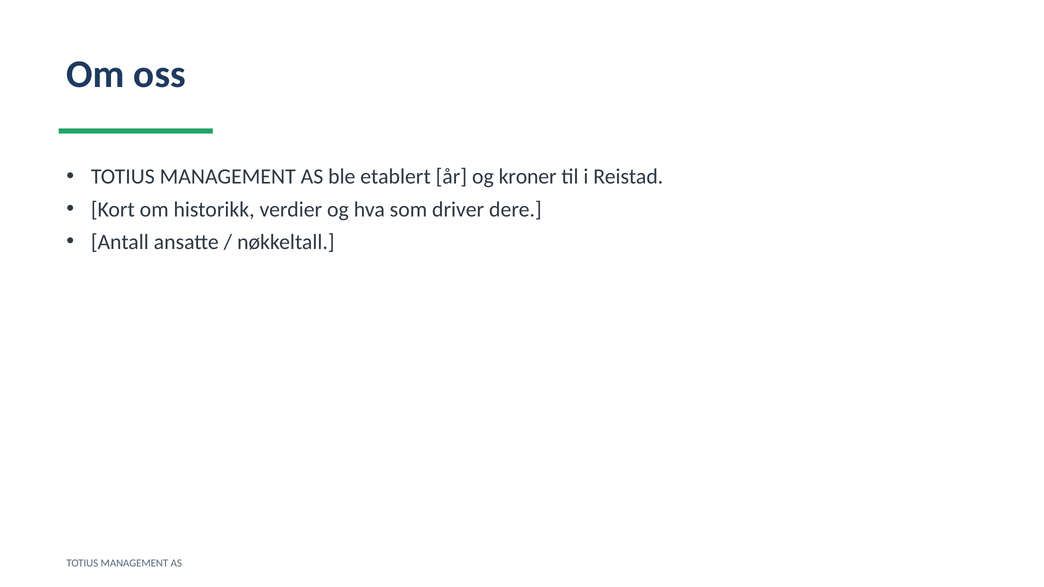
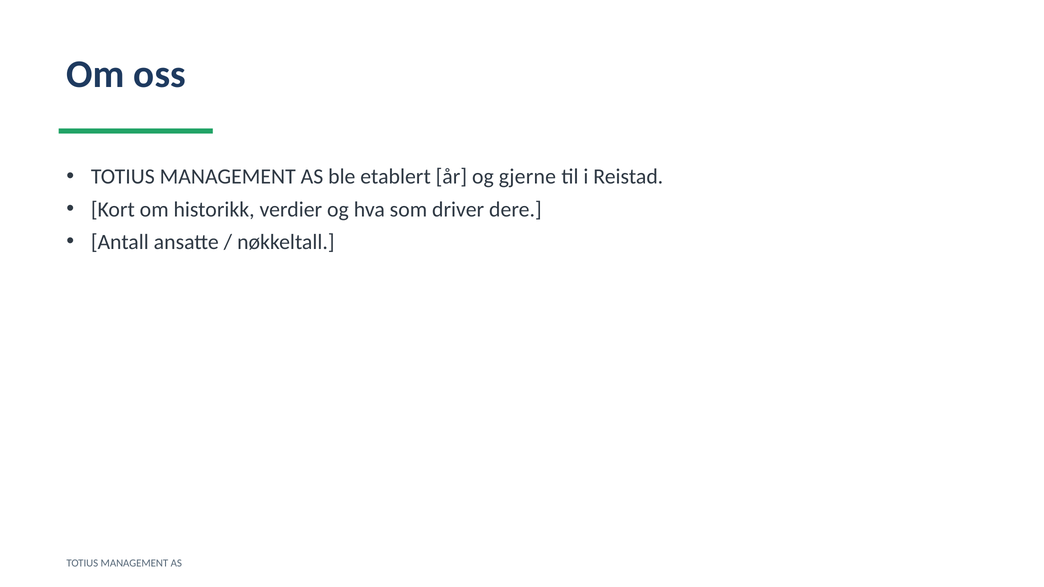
kroner: kroner -> gjerne (527, 177)
